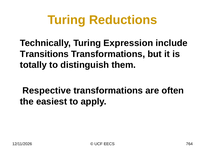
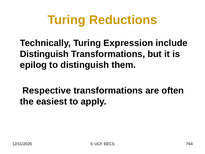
Transitions: Transitions -> Distinguish (44, 54)
totally: totally -> epilog (33, 65)
